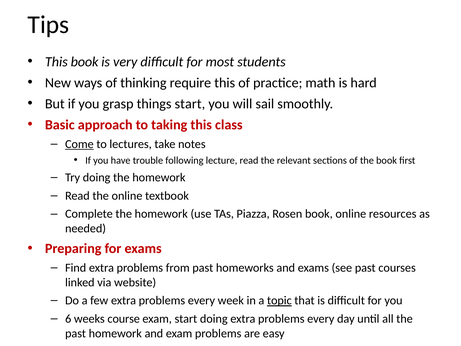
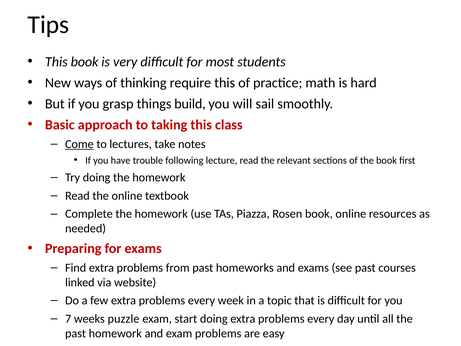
things start: start -> build (190, 104)
topic underline: present -> none (279, 300)
6: 6 -> 7 (68, 319)
course: course -> puzzle (124, 319)
